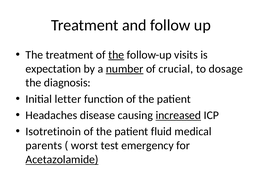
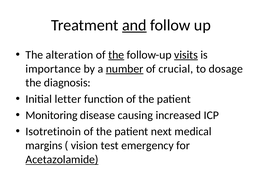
and underline: none -> present (134, 25)
The treatment: treatment -> alteration (70, 55)
visits underline: none -> present (186, 55)
expectation: expectation -> importance (53, 69)
Headaches: Headaches -> Monitoring (51, 116)
increased underline: present -> none (178, 116)
fluid: fluid -> next (161, 132)
parents: parents -> margins (44, 146)
worst: worst -> vision (84, 146)
